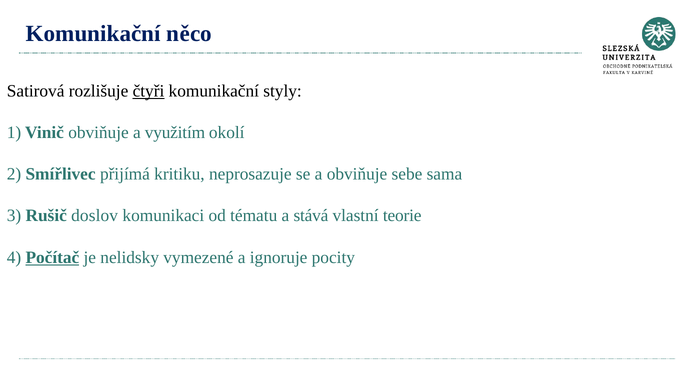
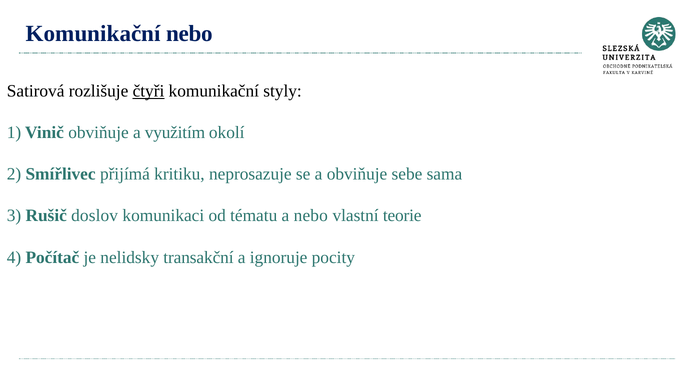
Komunikační něco: něco -> nebo (189, 34)
a stává: stává -> nebo (311, 216)
Počítač underline: present -> none (52, 257)
vymezené: vymezené -> transakční (198, 257)
